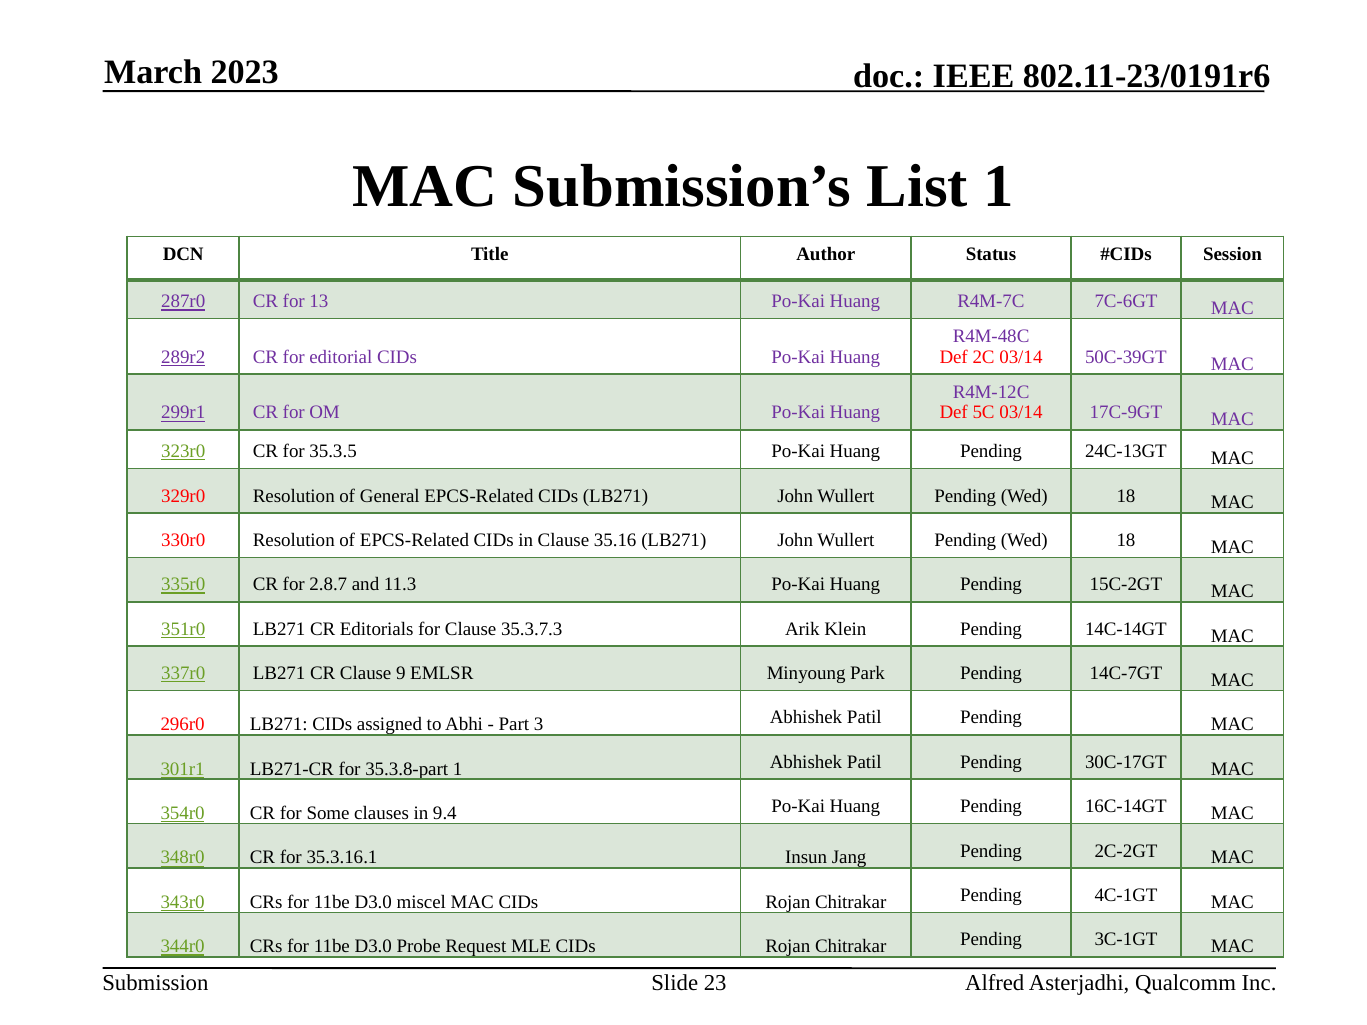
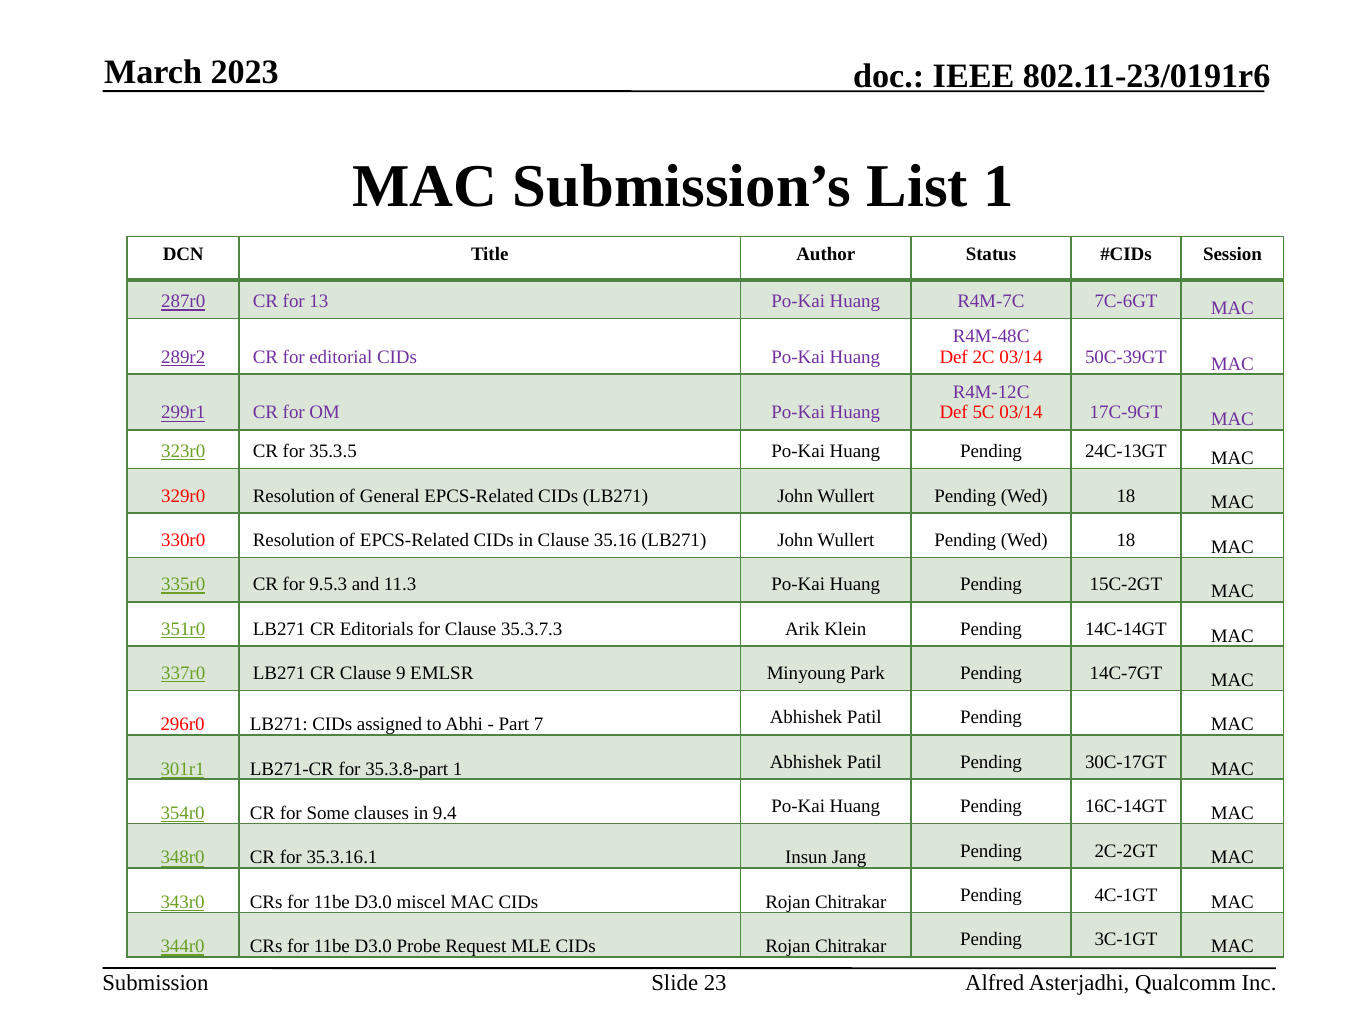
2.8.7: 2.8.7 -> 9.5.3 (328, 585)
3: 3 -> 7 (539, 725)
